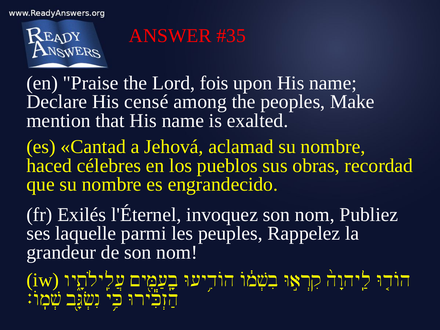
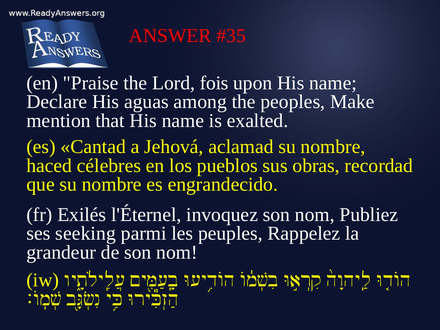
censé: censé -> aguas (146, 102)
laquelle: laquelle -> seeking (86, 233)
